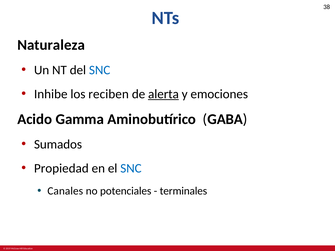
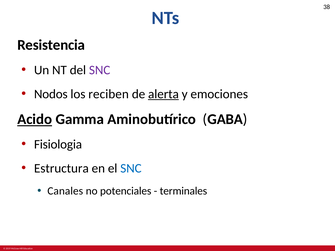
Naturaleza: Naturaleza -> Resistencia (51, 45)
SNC colour: blue -> purple (100, 70)
Inhibe: Inhibe -> Nodos (51, 94)
Acido underline: none -> present (35, 119)
Sumados: Sumados -> Fisiologia (58, 144)
Propiedad: Propiedad -> Estructura (61, 168)
